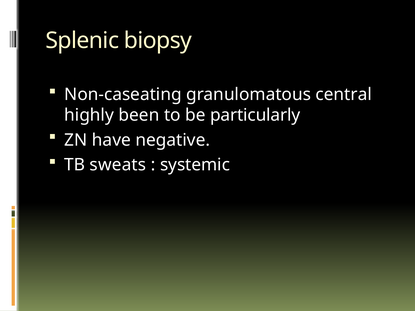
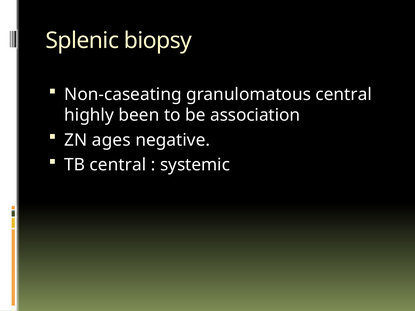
particularly: particularly -> association (255, 115)
have: have -> ages (111, 140)
TB sweats: sweats -> central (118, 165)
